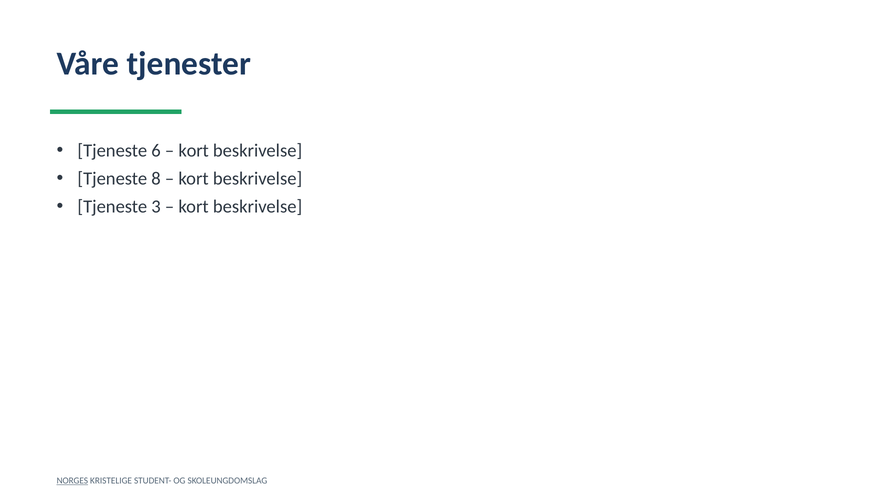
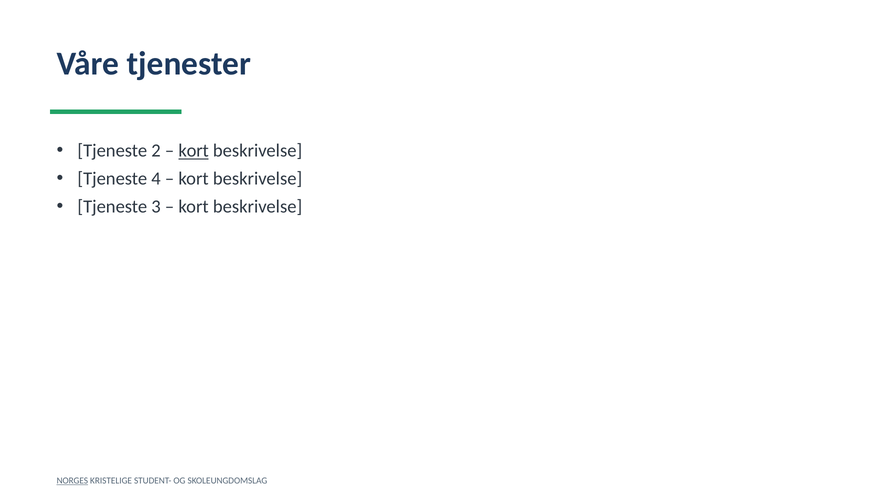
6: 6 -> 2 (156, 151)
kort underline: none -> present (194, 151)
8: 8 -> 4 (156, 179)
